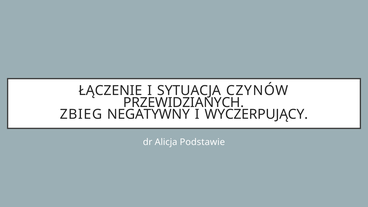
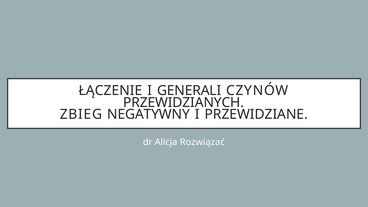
SYTUACJA: SYTUACJA -> GENERALI (189, 91)
WYCZERPUJĄCY: WYCZERPUJĄCY -> PRZEWIDZIANE (256, 114)
Podstawie: Podstawie -> Rozwiązać (202, 142)
